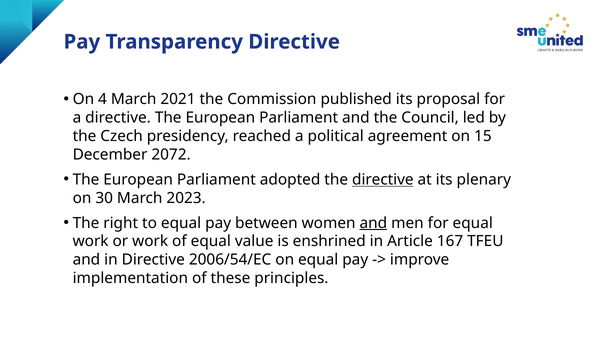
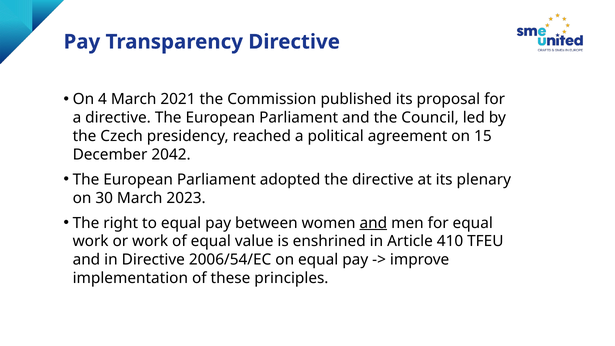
2072: 2072 -> 2042 (171, 155)
directive underline: present -> none (383, 180)
167: 167 -> 410 (450, 241)
